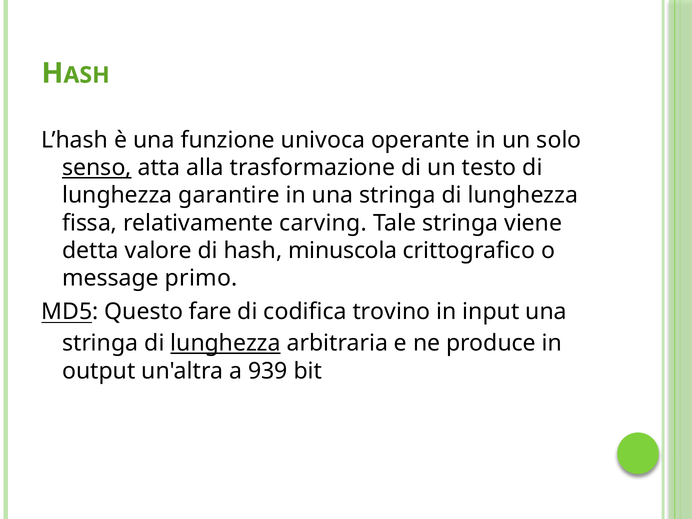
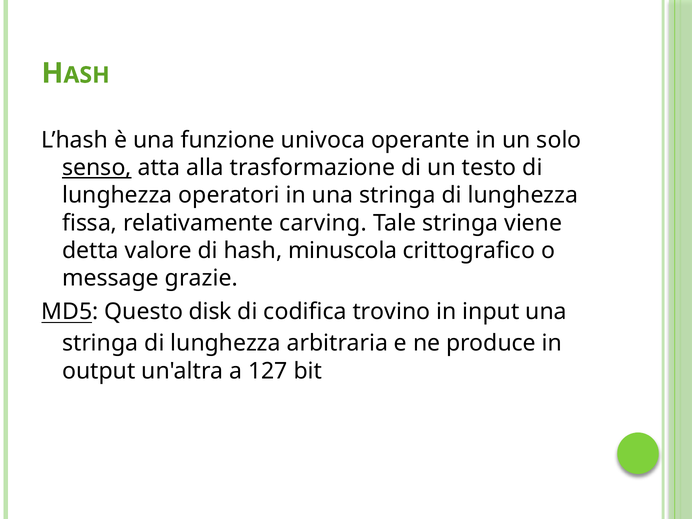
garantire: garantire -> operatori (229, 195)
primo: primo -> grazie (201, 278)
fare: fare -> disk (210, 312)
lunghezza underline: present -> none (226, 343)
939: 939 -> 127 (268, 371)
